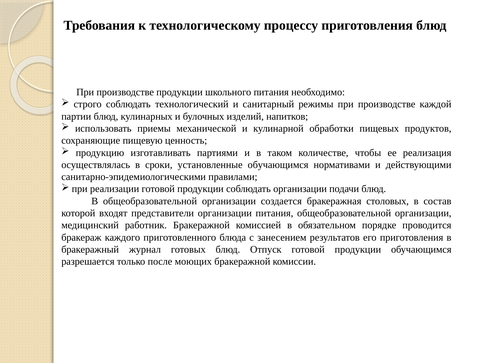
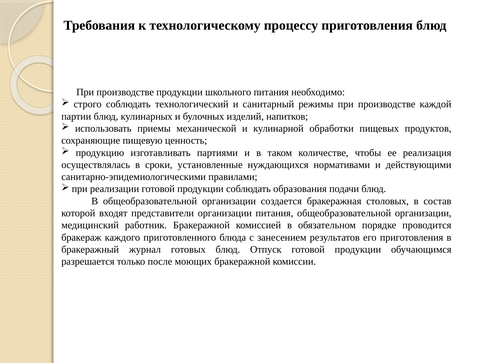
установленные обучающимся: обучающимся -> нуждающихся (278, 164)
соблюдать организации: организации -> образования (300, 189)
